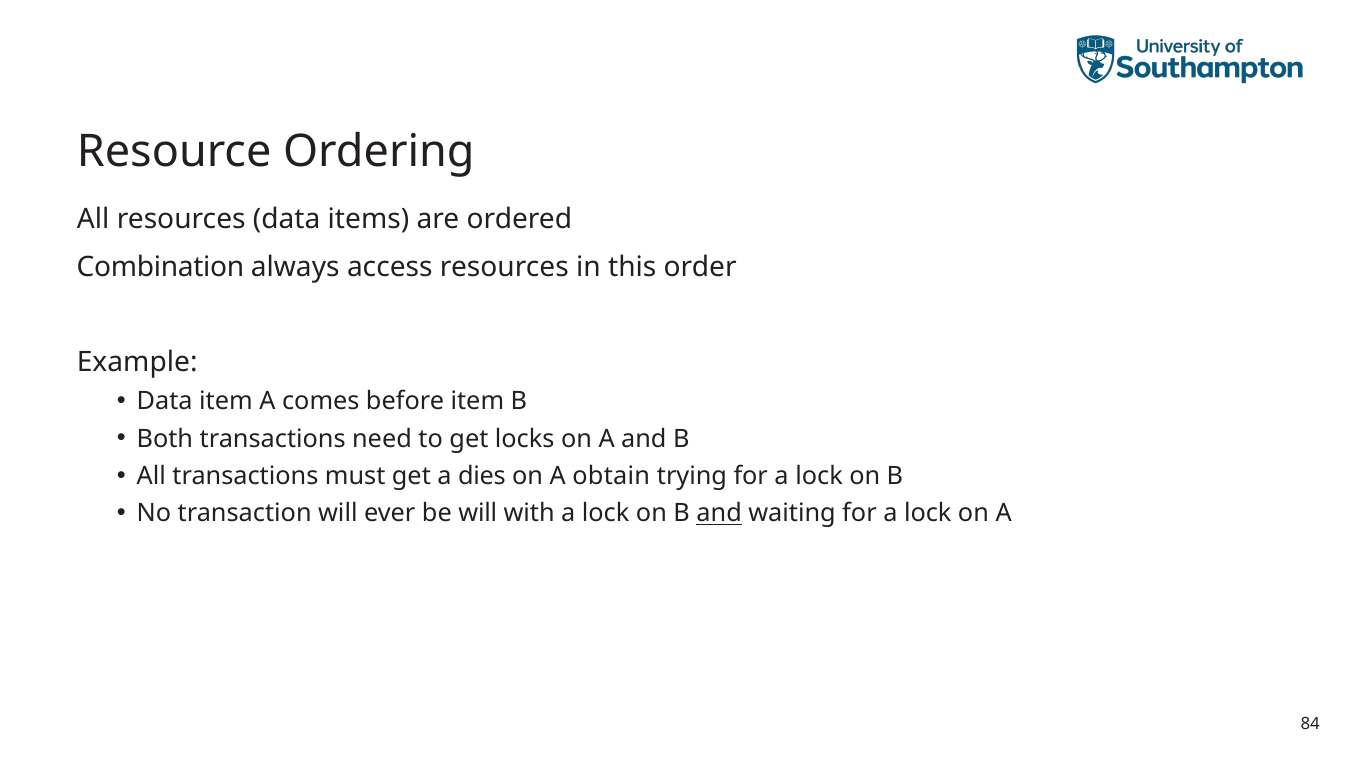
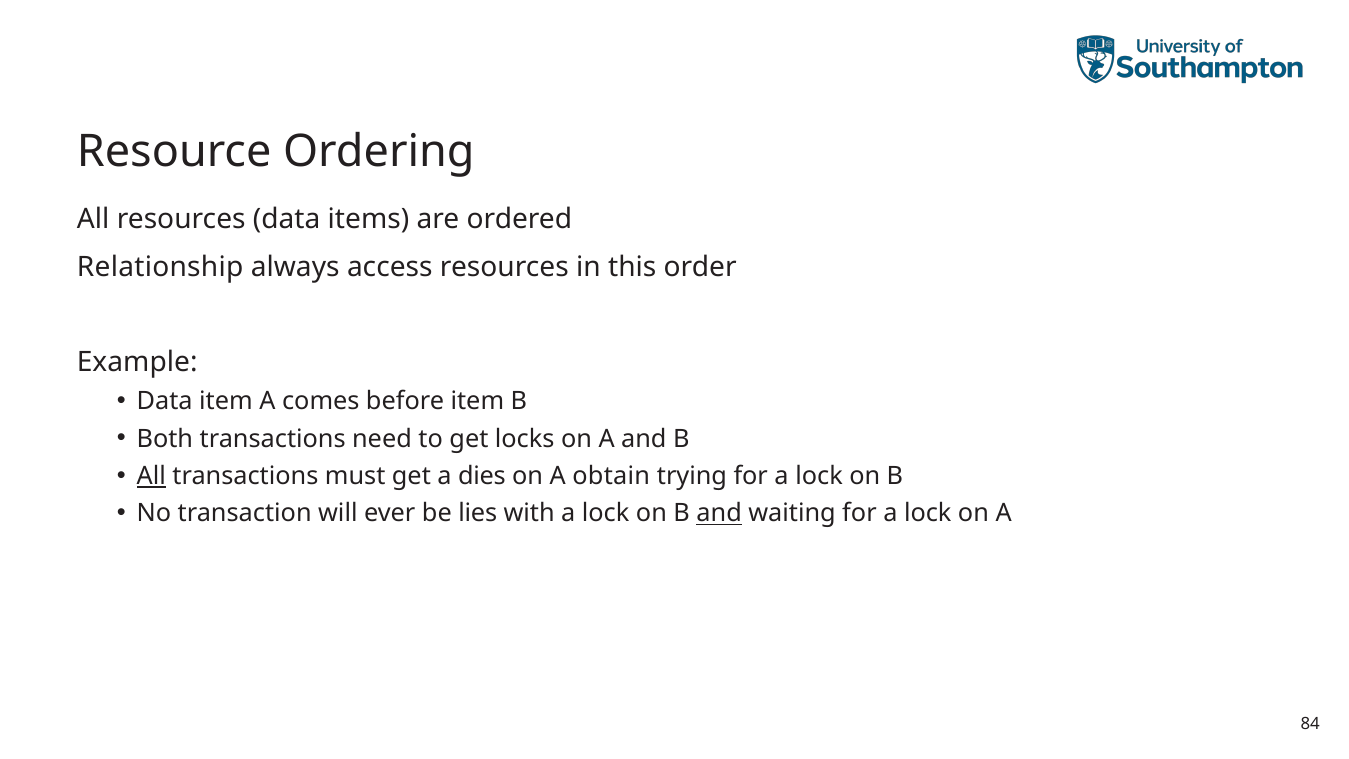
Combination: Combination -> Relationship (160, 267)
All underline: none -> present (151, 476)
be will: will -> lies (478, 513)
